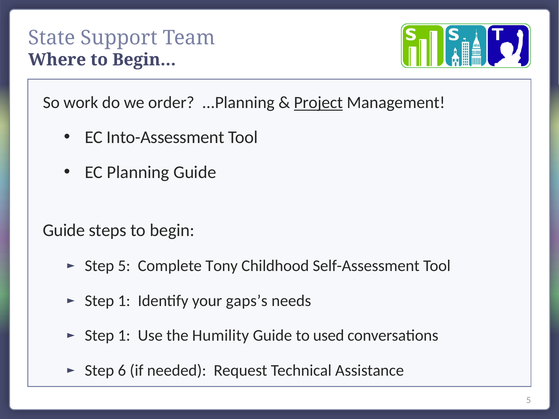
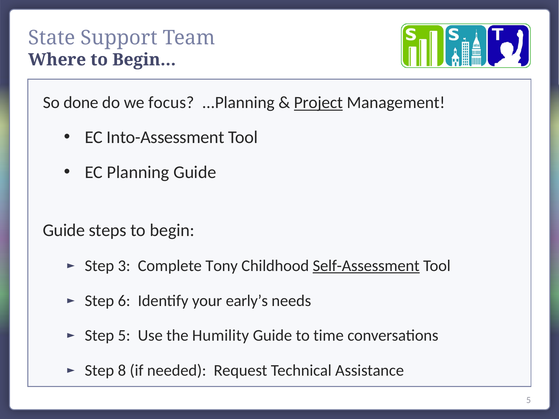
work: work -> done (81, 103)
order: order -> focus (171, 103)
Step 5: 5 -> 3 (124, 266)
Self-Assessment underline: none -> present (366, 266)
1: 1 -> 6 (124, 301)
gaps’s: gaps’s -> early’s (247, 301)
1: 1 -> 5 (124, 336)
used: used -> time (329, 336)
6: 6 -> 8 (122, 371)
